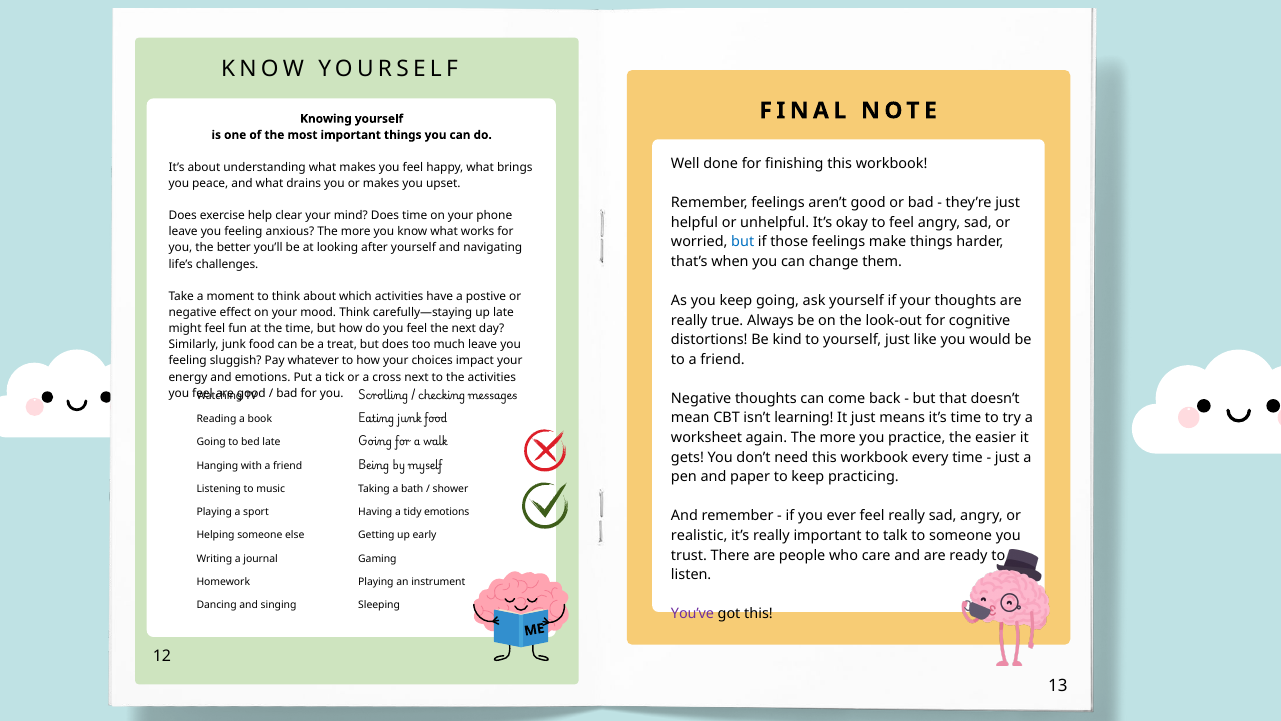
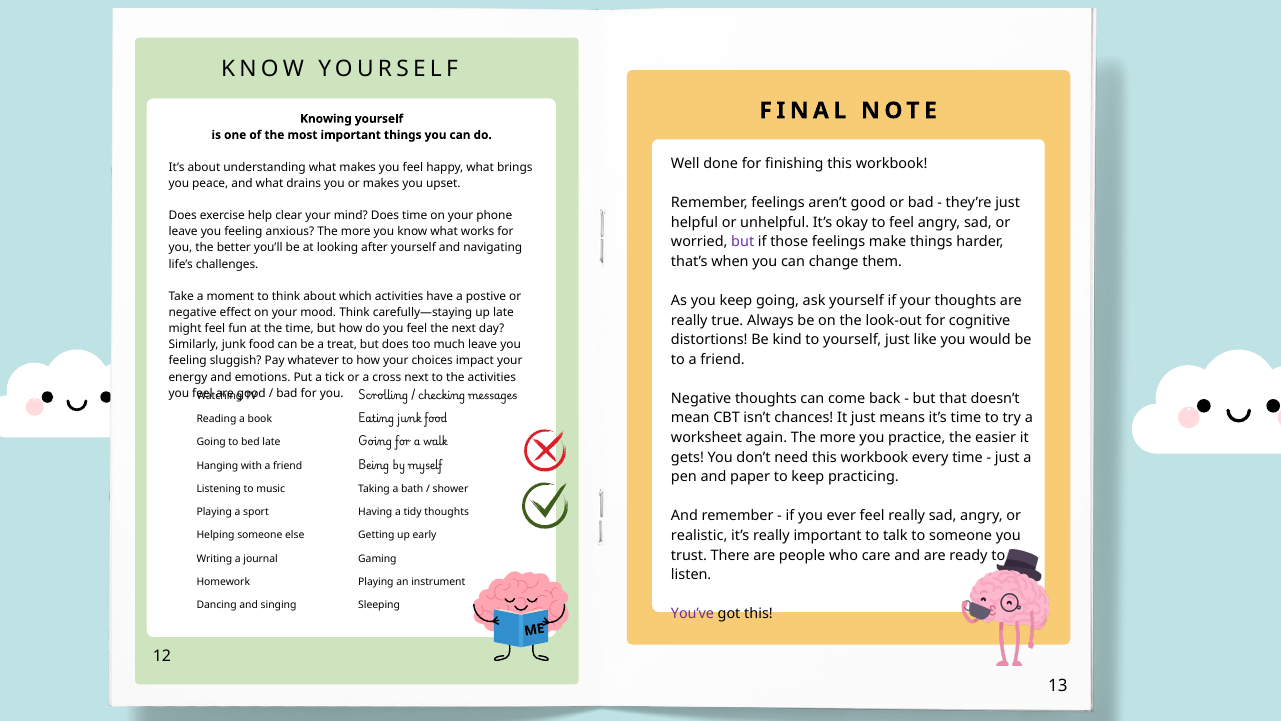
but colour: blue -> purple (743, 242)
learning: learning -> chances (804, 418)
tidy emotions: emotions -> thoughts (447, 512)
